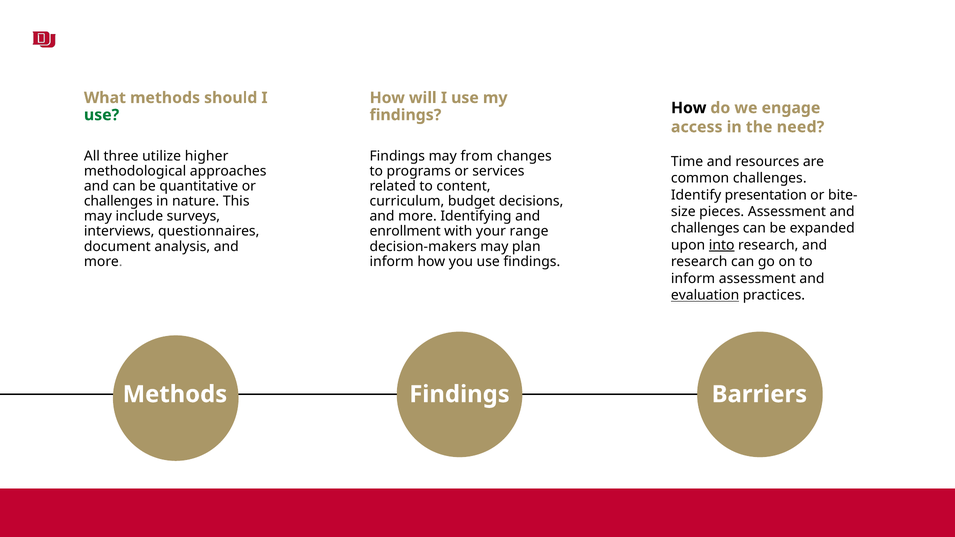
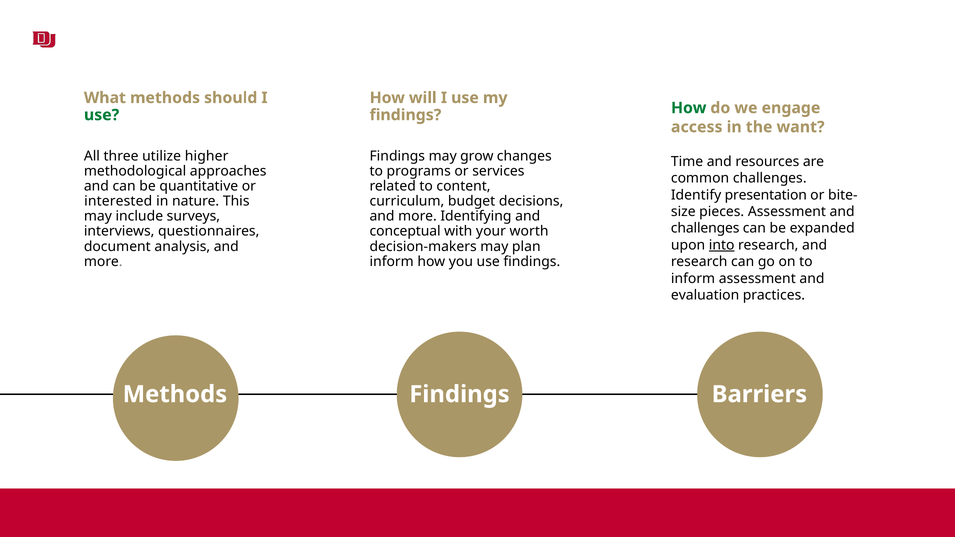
How colour: black -> green (689, 108)
need: need -> want (801, 127)
from: from -> grow (477, 156)
challenges: challenges -> interested (118, 201)
enrollment: enrollment -> conceptual (405, 231)
range: range -> worth (529, 231)
evaluation underline: present -> none (705, 295)
